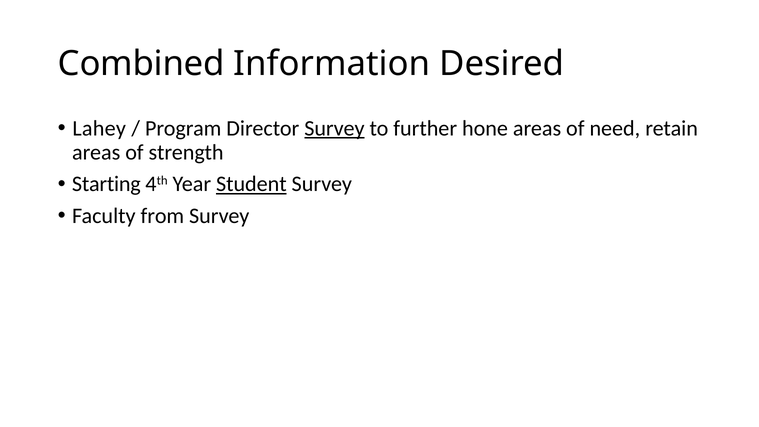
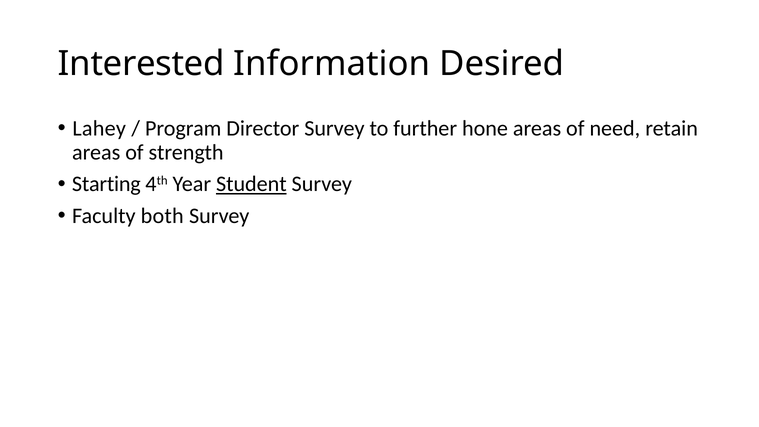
Combined: Combined -> Interested (141, 64)
Survey underline: present -> none (334, 128)
from: from -> both (162, 216)
